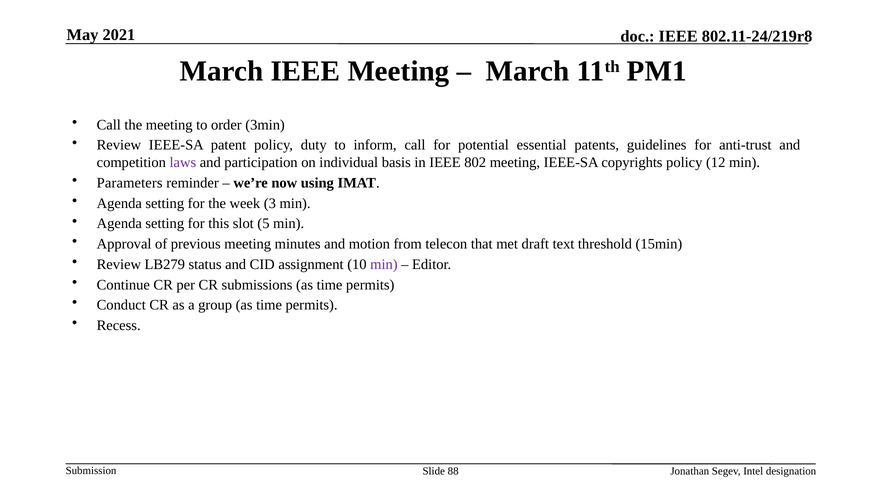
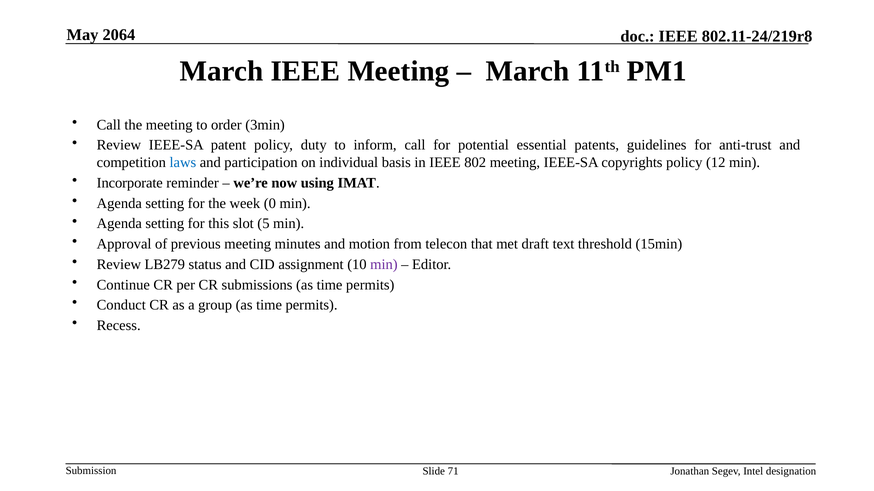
2021: 2021 -> 2064 (119, 35)
laws colour: purple -> blue (183, 163)
Parameters: Parameters -> Incorporate (130, 183)
3: 3 -> 0 (270, 204)
88: 88 -> 71 (453, 472)
